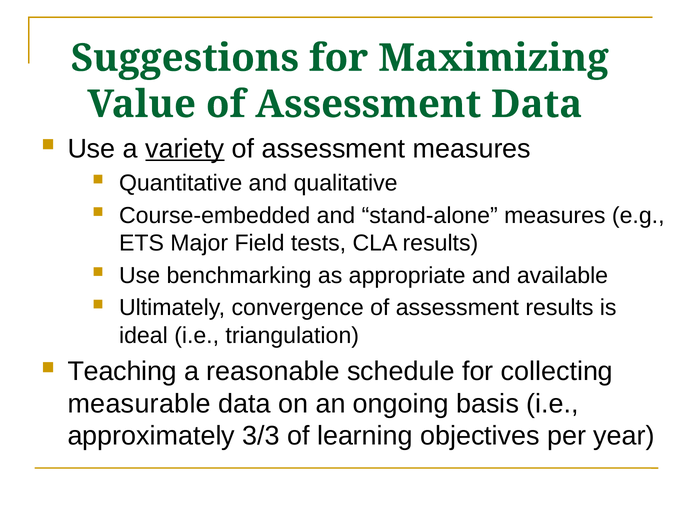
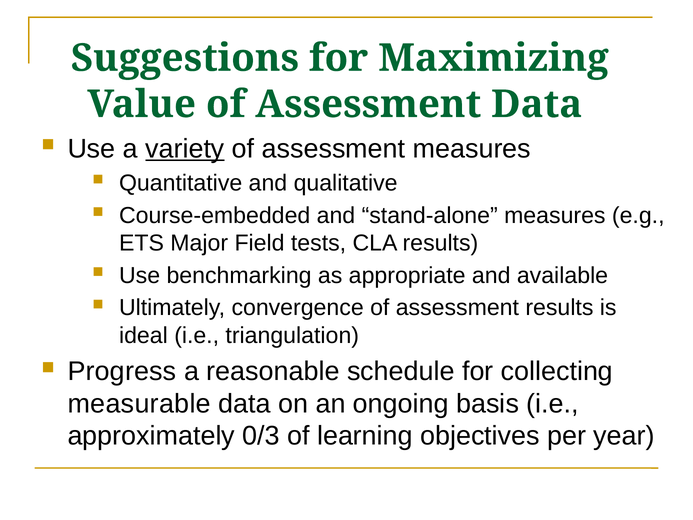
Teaching: Teaching -> Progress (122, 371)
3/3: 3/3 -> 0/3 (261, 436)
